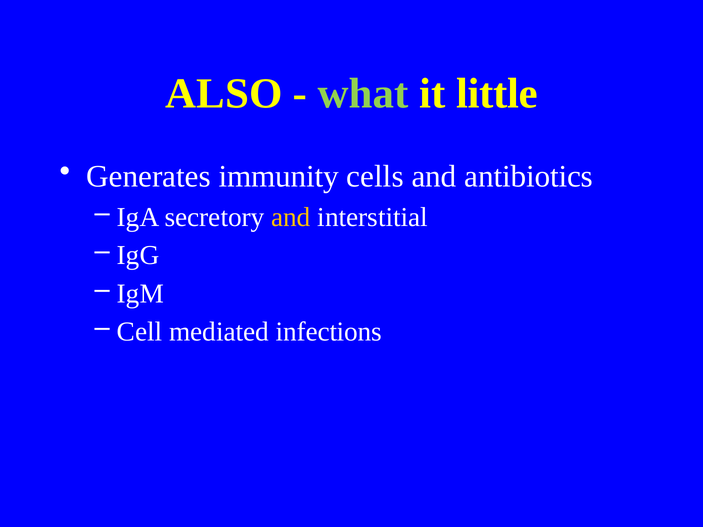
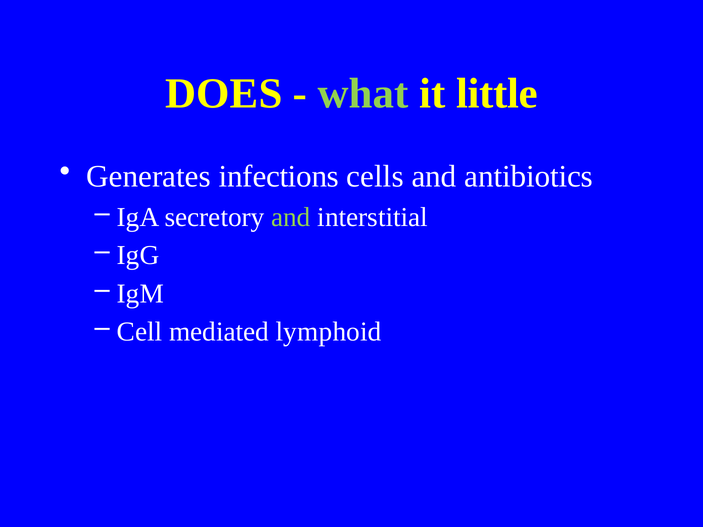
ALSO: ALSO -> DOES (224, 94)
immunity: immunity -> infections (279, 177)
and colour: yellow -> light green (291, 217)
infections: infections -> lymphoid (329, 332)
